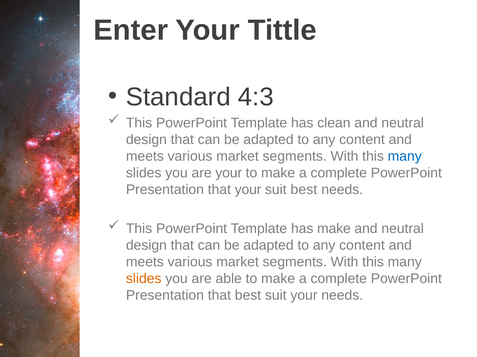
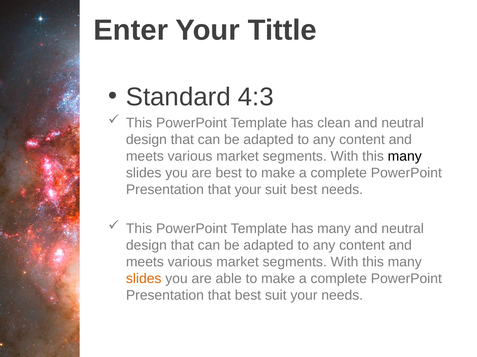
many colour: blue -> black (405, 156)
are your: your -> best (229, 173)
has make: make -> many (334, 229)
